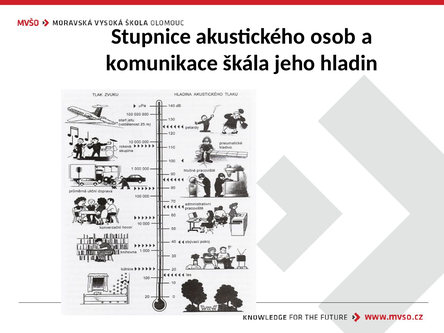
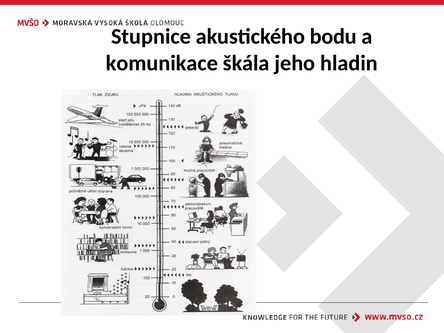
osob: osob -> bodu (333, 37)
